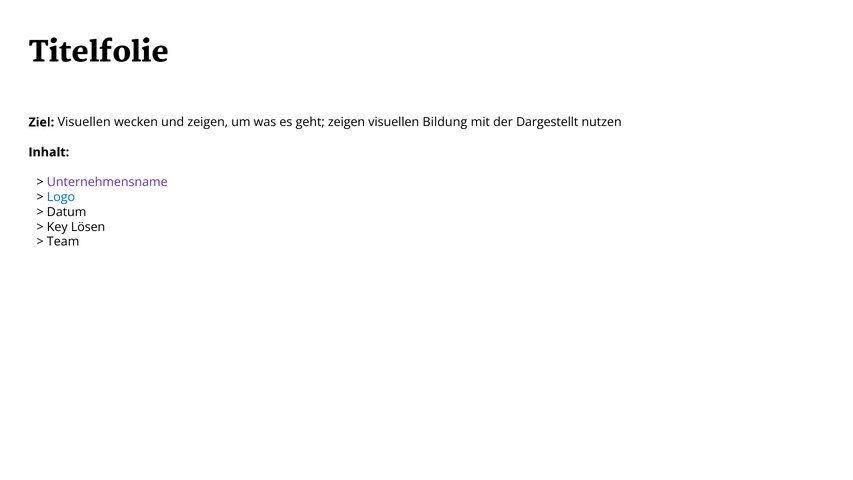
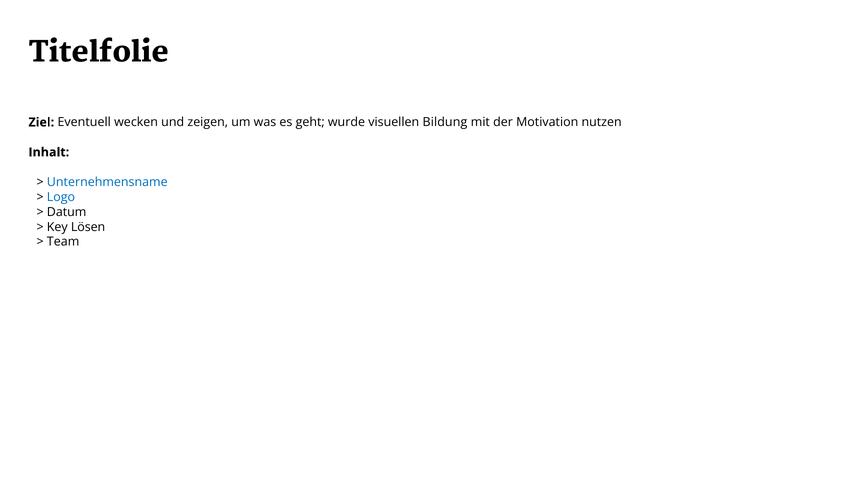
Ziel Visuellen: Visuellen -> Eventuell (84, 122)
geht zeigen: zeigen -> wurde (346, 122)
Dargestellt: Dargestellt -> Motivation (547, 122)
Unternehmensname colour: purple -> blue (107, 182)
